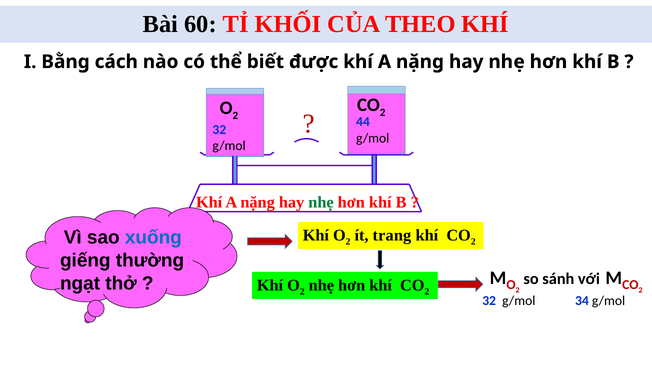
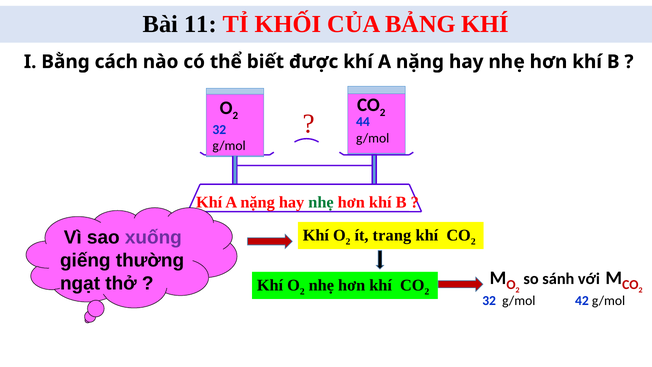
60: 60 -> 11 (201, 24)
THEO: THEO -> BẢNG (420, 24)
xuống colour: blue -> purple (153, 238)
34: 34 -> 42 (582, 300)
